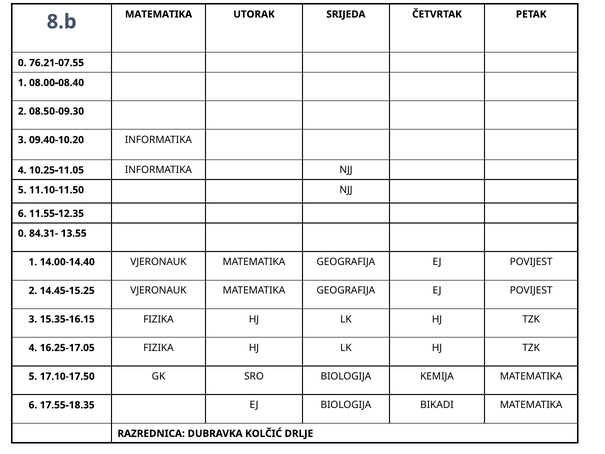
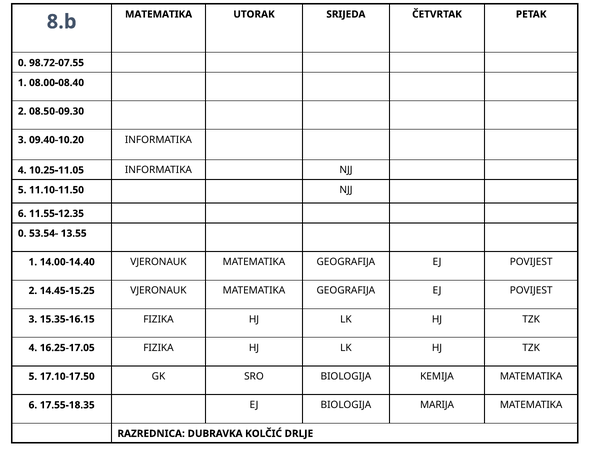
76.21-07.55: 76.21-07.55 -> 98.72-07.55 (57, 63)
84.31-: 84.31- -> 53.54- (44, 233)
BIKADI: BIKADI -> MARIJA (437, 405)
